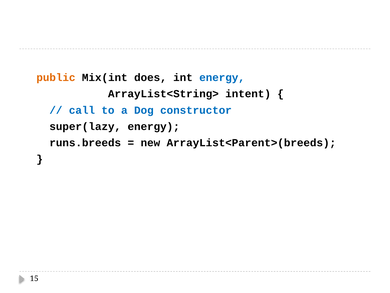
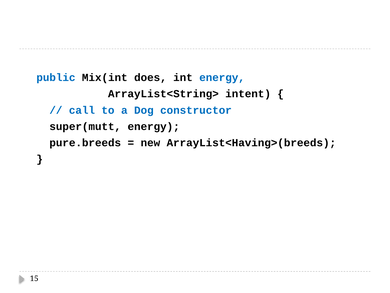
public colour: orange -> blue (56, 77)
super(lazy: super(lazy -> super(mutt (85, 126)
runs.breeds: runs.breeds -> pure.breeds (85, 143)
ArrayList<Parent>(breeds: ArrayList<Parent>(breeds -> ArrayList<Having>(breeds (251, 143)
